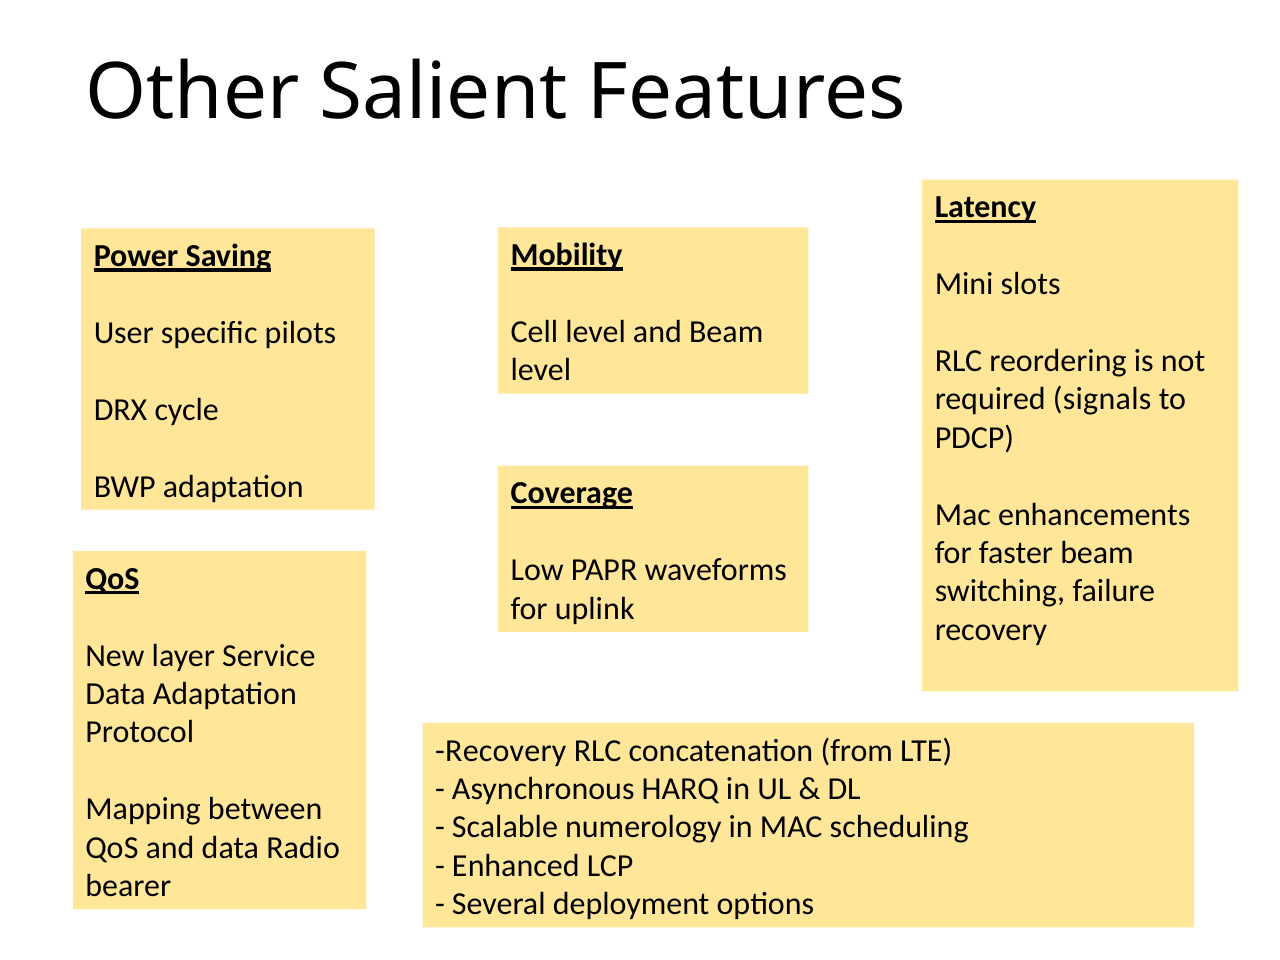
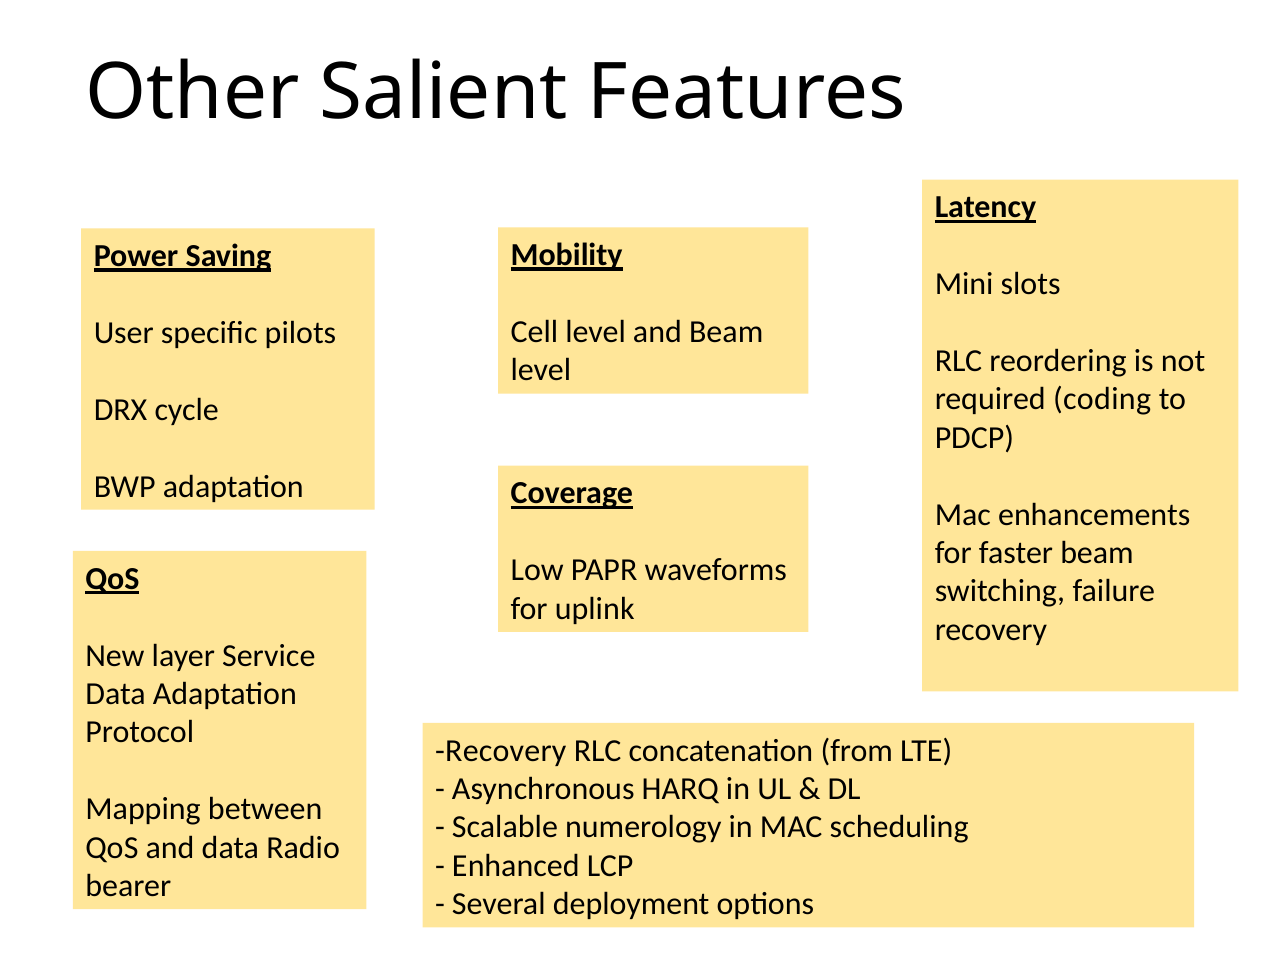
signals: signals -> coding (1102, 399)
